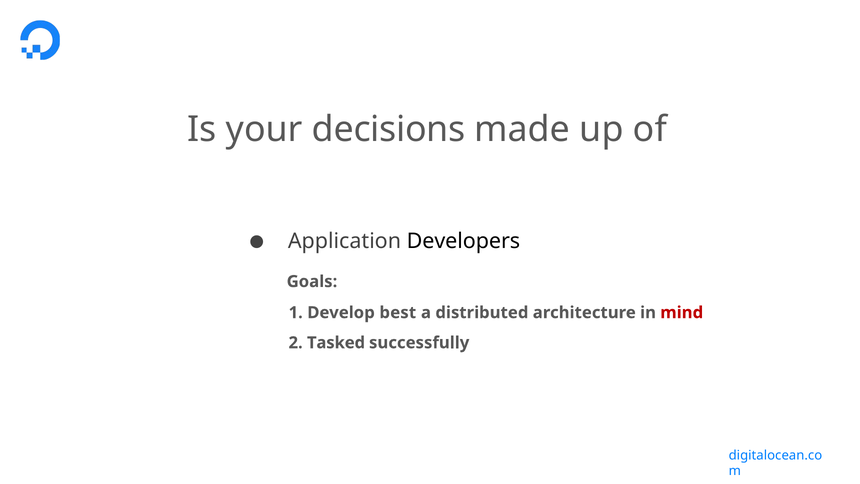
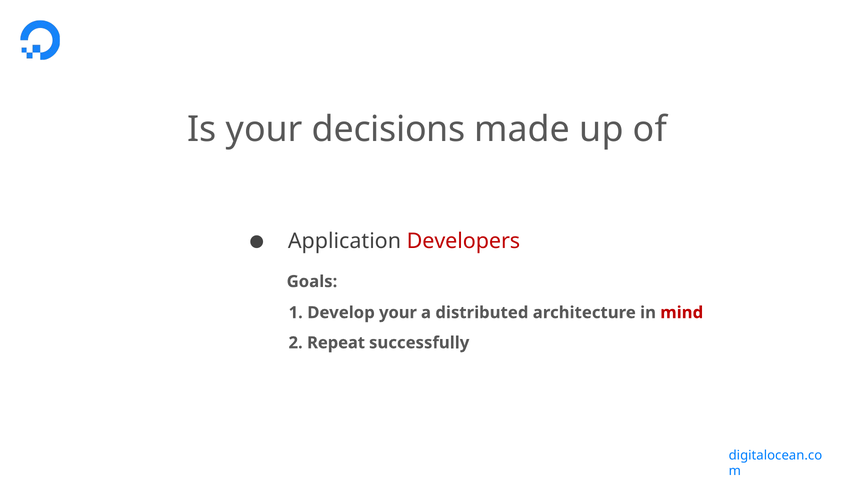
Developers colour: black -> red (463, 241)
Develop best: best -> your (398, 312)
Tasked: Tasked -> Repeat (336, 343)
